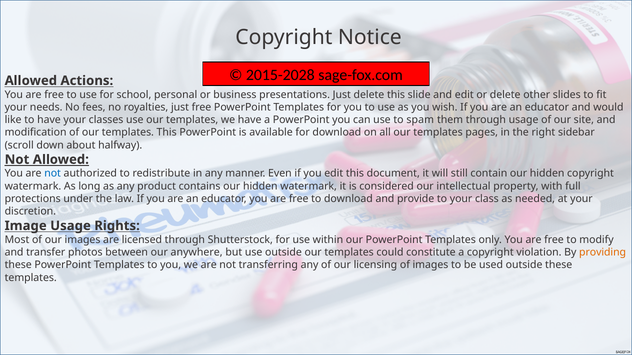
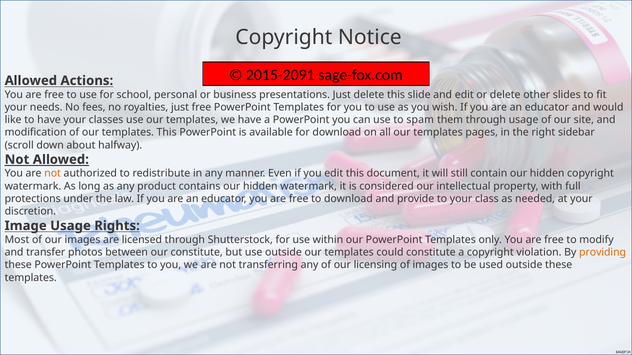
2015-2028: 2015-2028 -> 2015-2091 (280, 75)
not colour: blue -> orange (53, 174)
our anywhere: anywhere -> constitute (197, 253)
